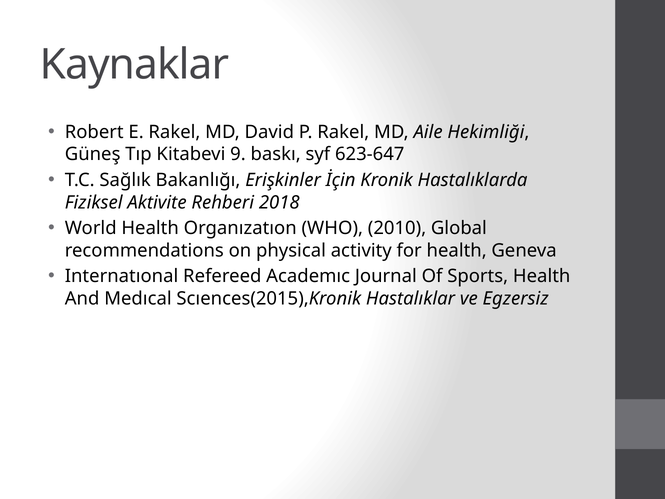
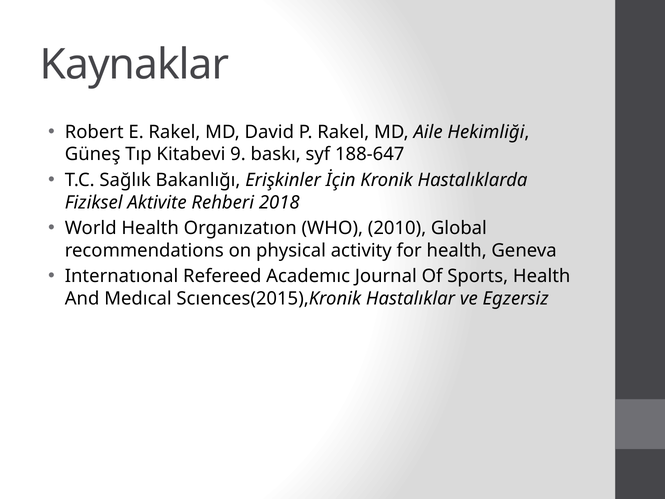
623-647: 623-647 -> 188-647 (370, 154)
